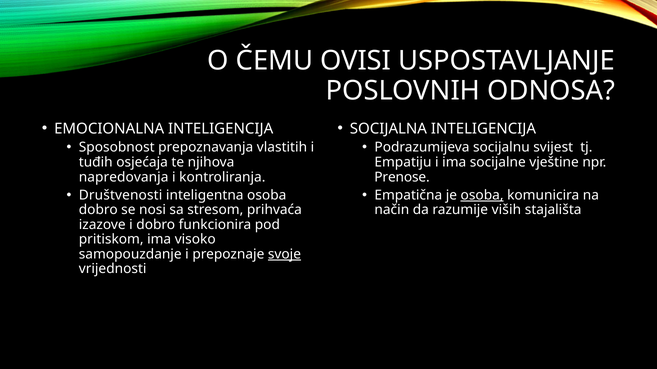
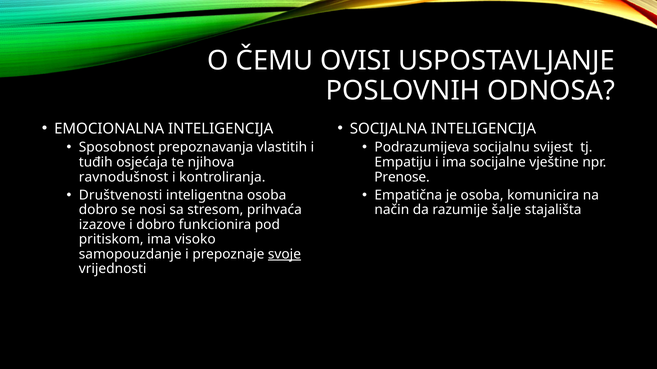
napredovanja: napredovanja -> ravnodušnost (124, 177)
osoba underline: present -> none (482, 195)
viših: viših -> šalje (506, 210)
